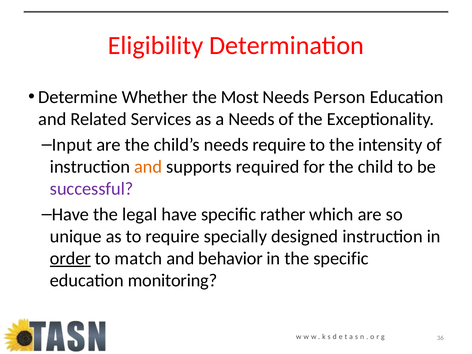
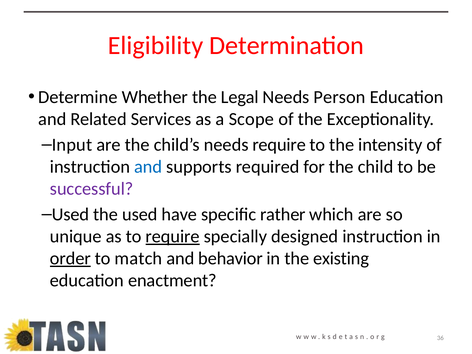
Most: Most -> Legal (240, 97)
a Needs: Needs -> Scope (251, 119)
and colour: orange -> blue (148, 167)
Have: Have -> Used (70, 214)
the legal: legal -> used (140, 214)
require underline: none -> present (173, 236)
the specific: specific -> existing (341, 258)
monitoring: monitoring -> enactment (172, 280)
